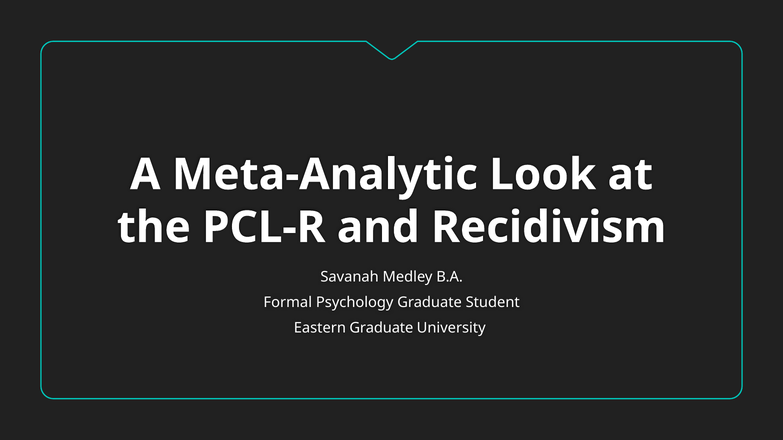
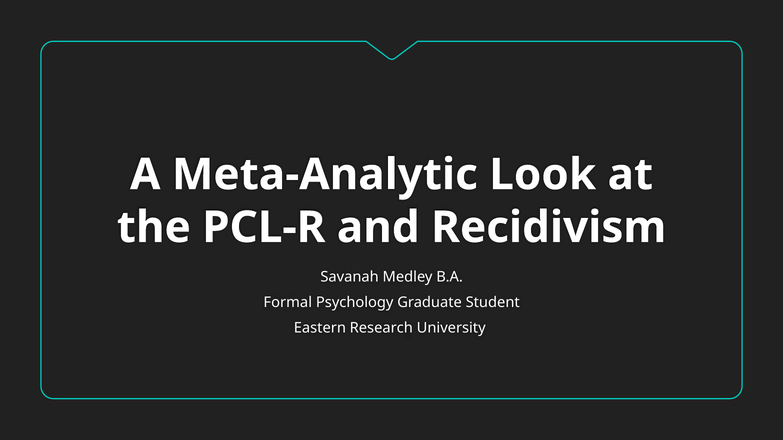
Eastern Graduate: Graduate -> Research (381, 328)
